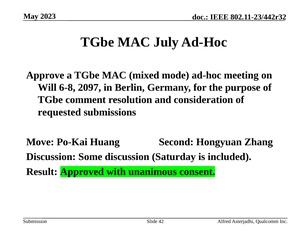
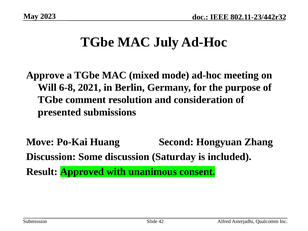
2097: 2097 -> 2021 (90, 87)
requested: requested -> presented (59, 112)
